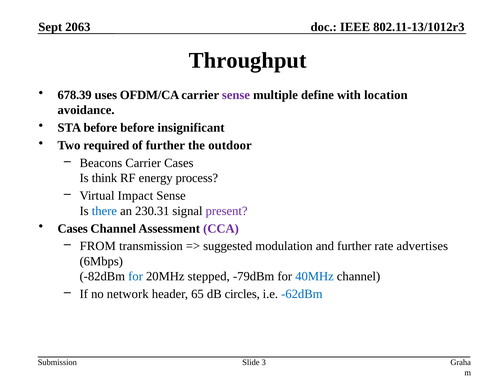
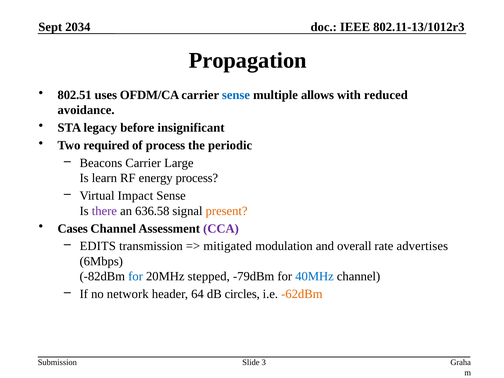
2063: 2063 -> 2034 (78, 27)
Throughput: Throughput -> Propagation (248, 60)
678.39: 678.39 -> 802.51 (75, 95)
sense colour: purple -> blue (236, 95)
define: define -> allows (317, 95)
location: location -> reduced (386, 95)
STA before: before -> legacy (100, 128)
of further: further -> process (165, 145)
outdoor: outdoor -> periodic (230, 145)
Carrier Cases: Cases -> Large (179, 163)
think: think -> learn (104, 178)
there colour: blue -> purple (104, 211)
230.31: 230.31 -> 636.58 (152, 211)
present colour: purple -> orange (227, 211)
FROM: FROM -> EDITS (98, 246)
suggested: suggested -> mitigated (228, 246)
and further: further -> overall (354, 246)
65: 65 -> 64 (197, 294)
-62dBm colour: blue -> orange (302, 294)
